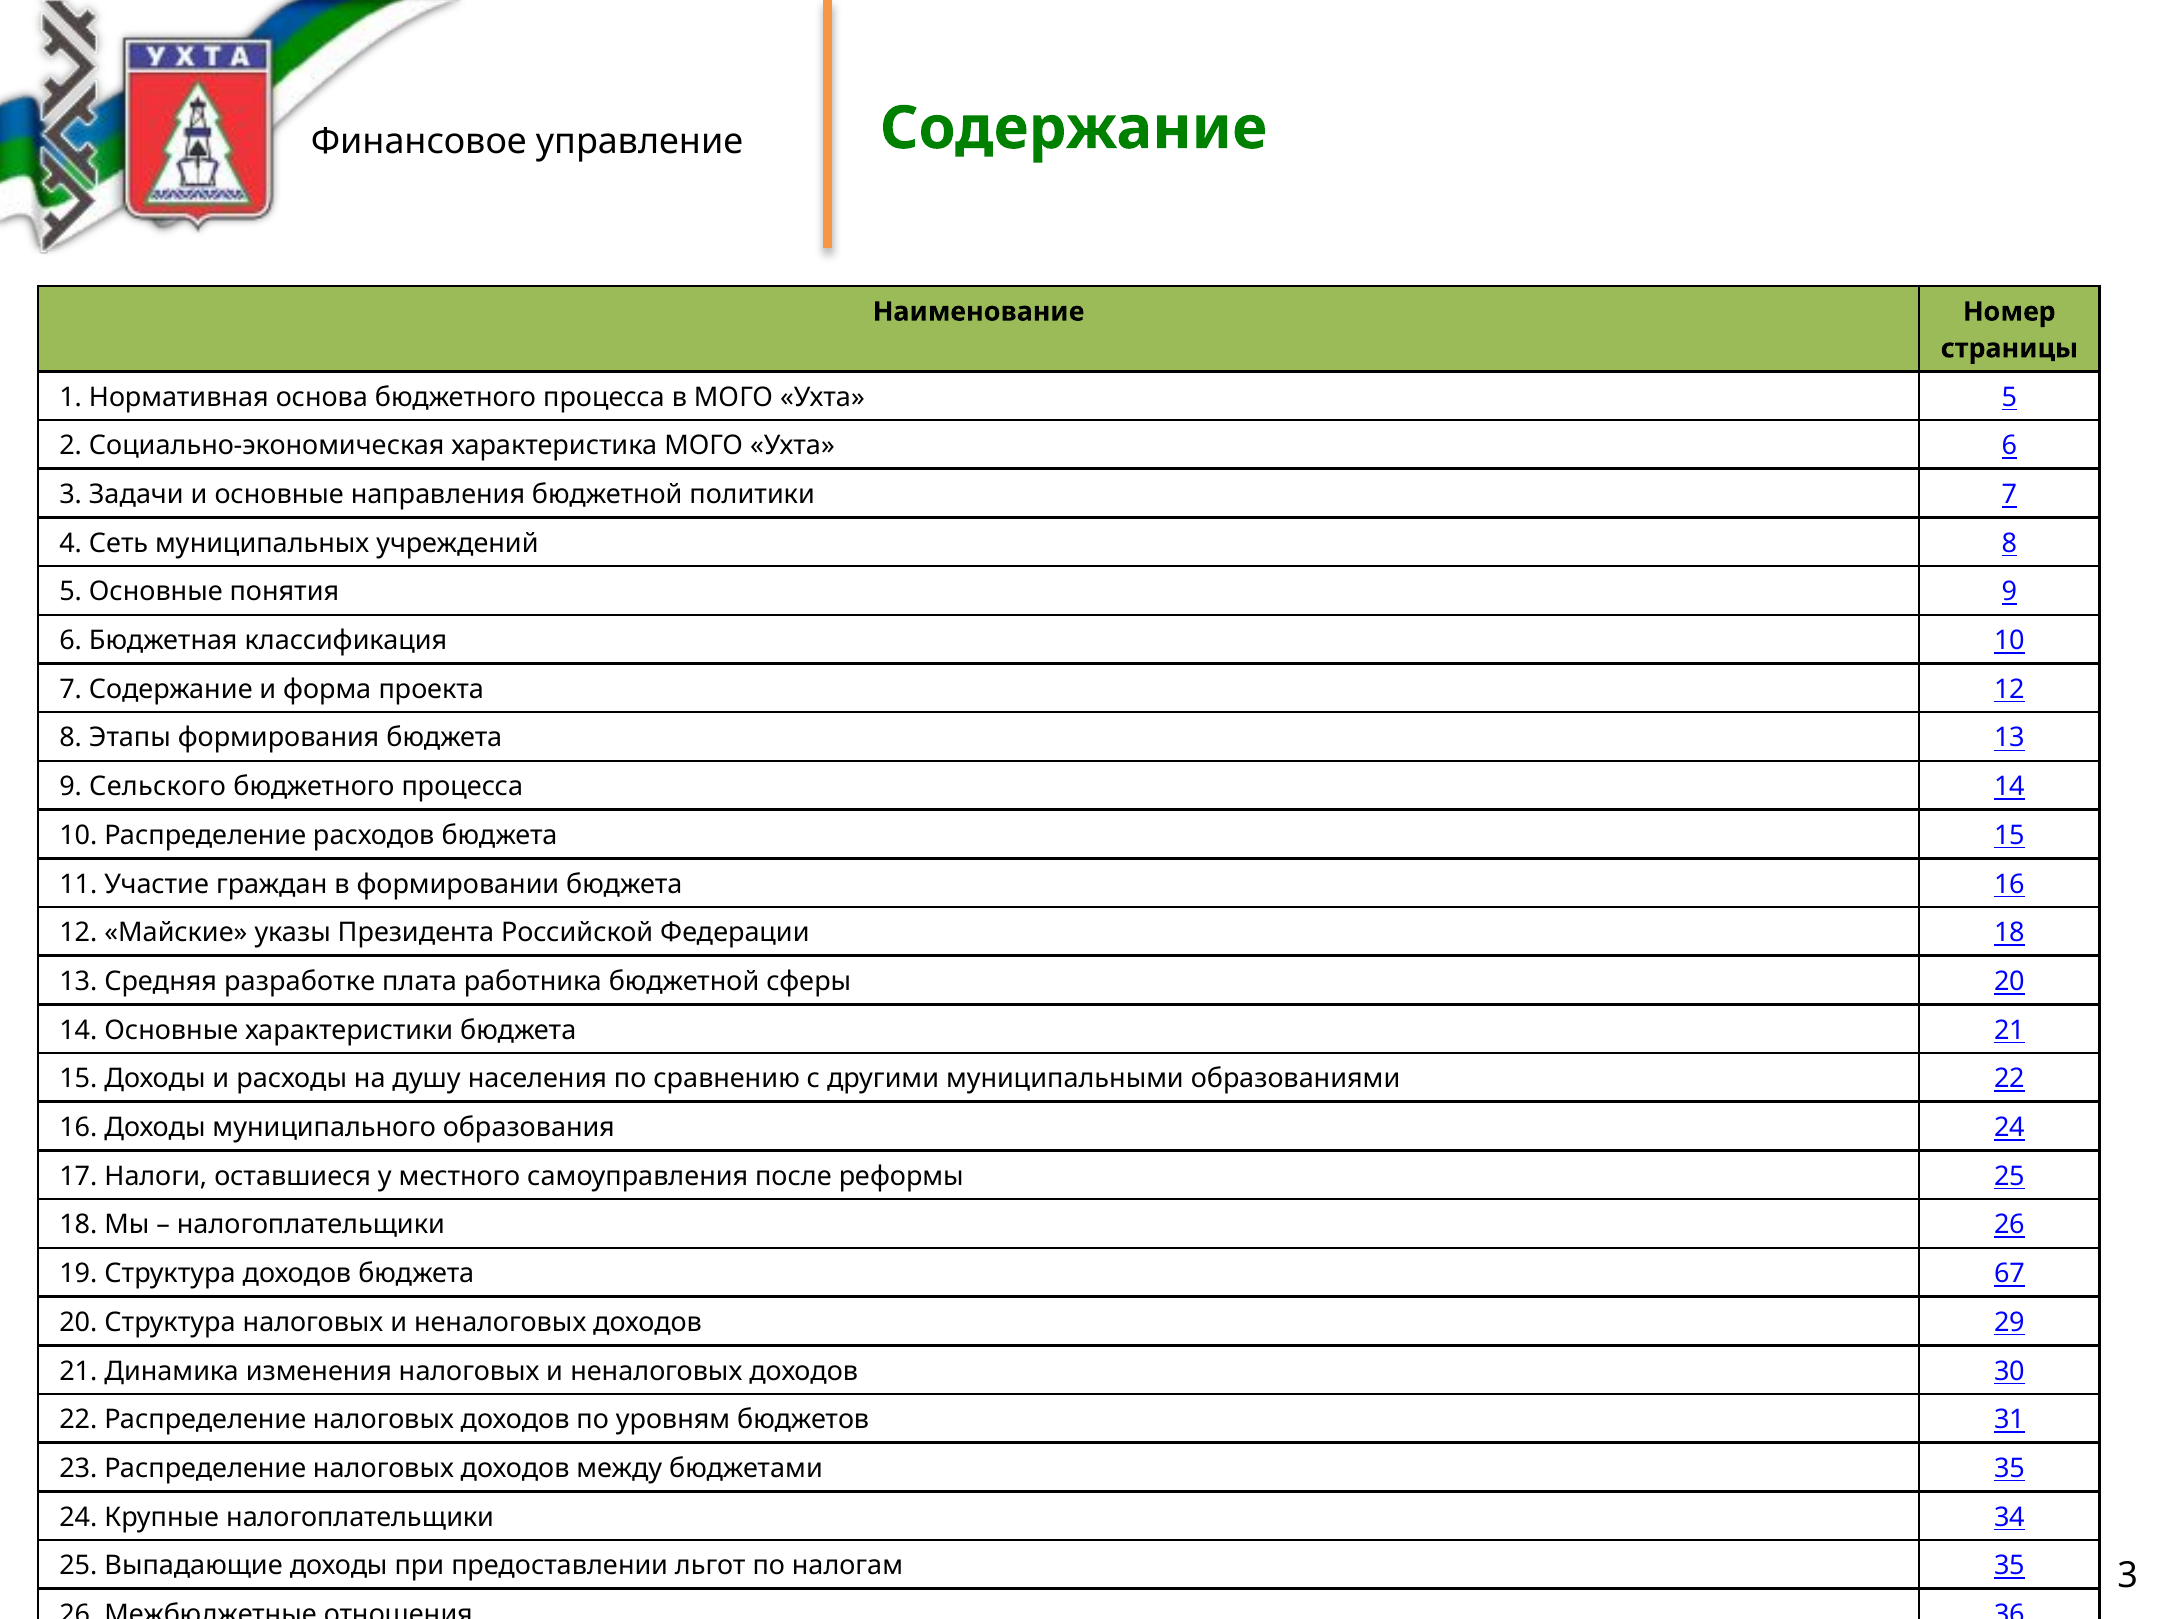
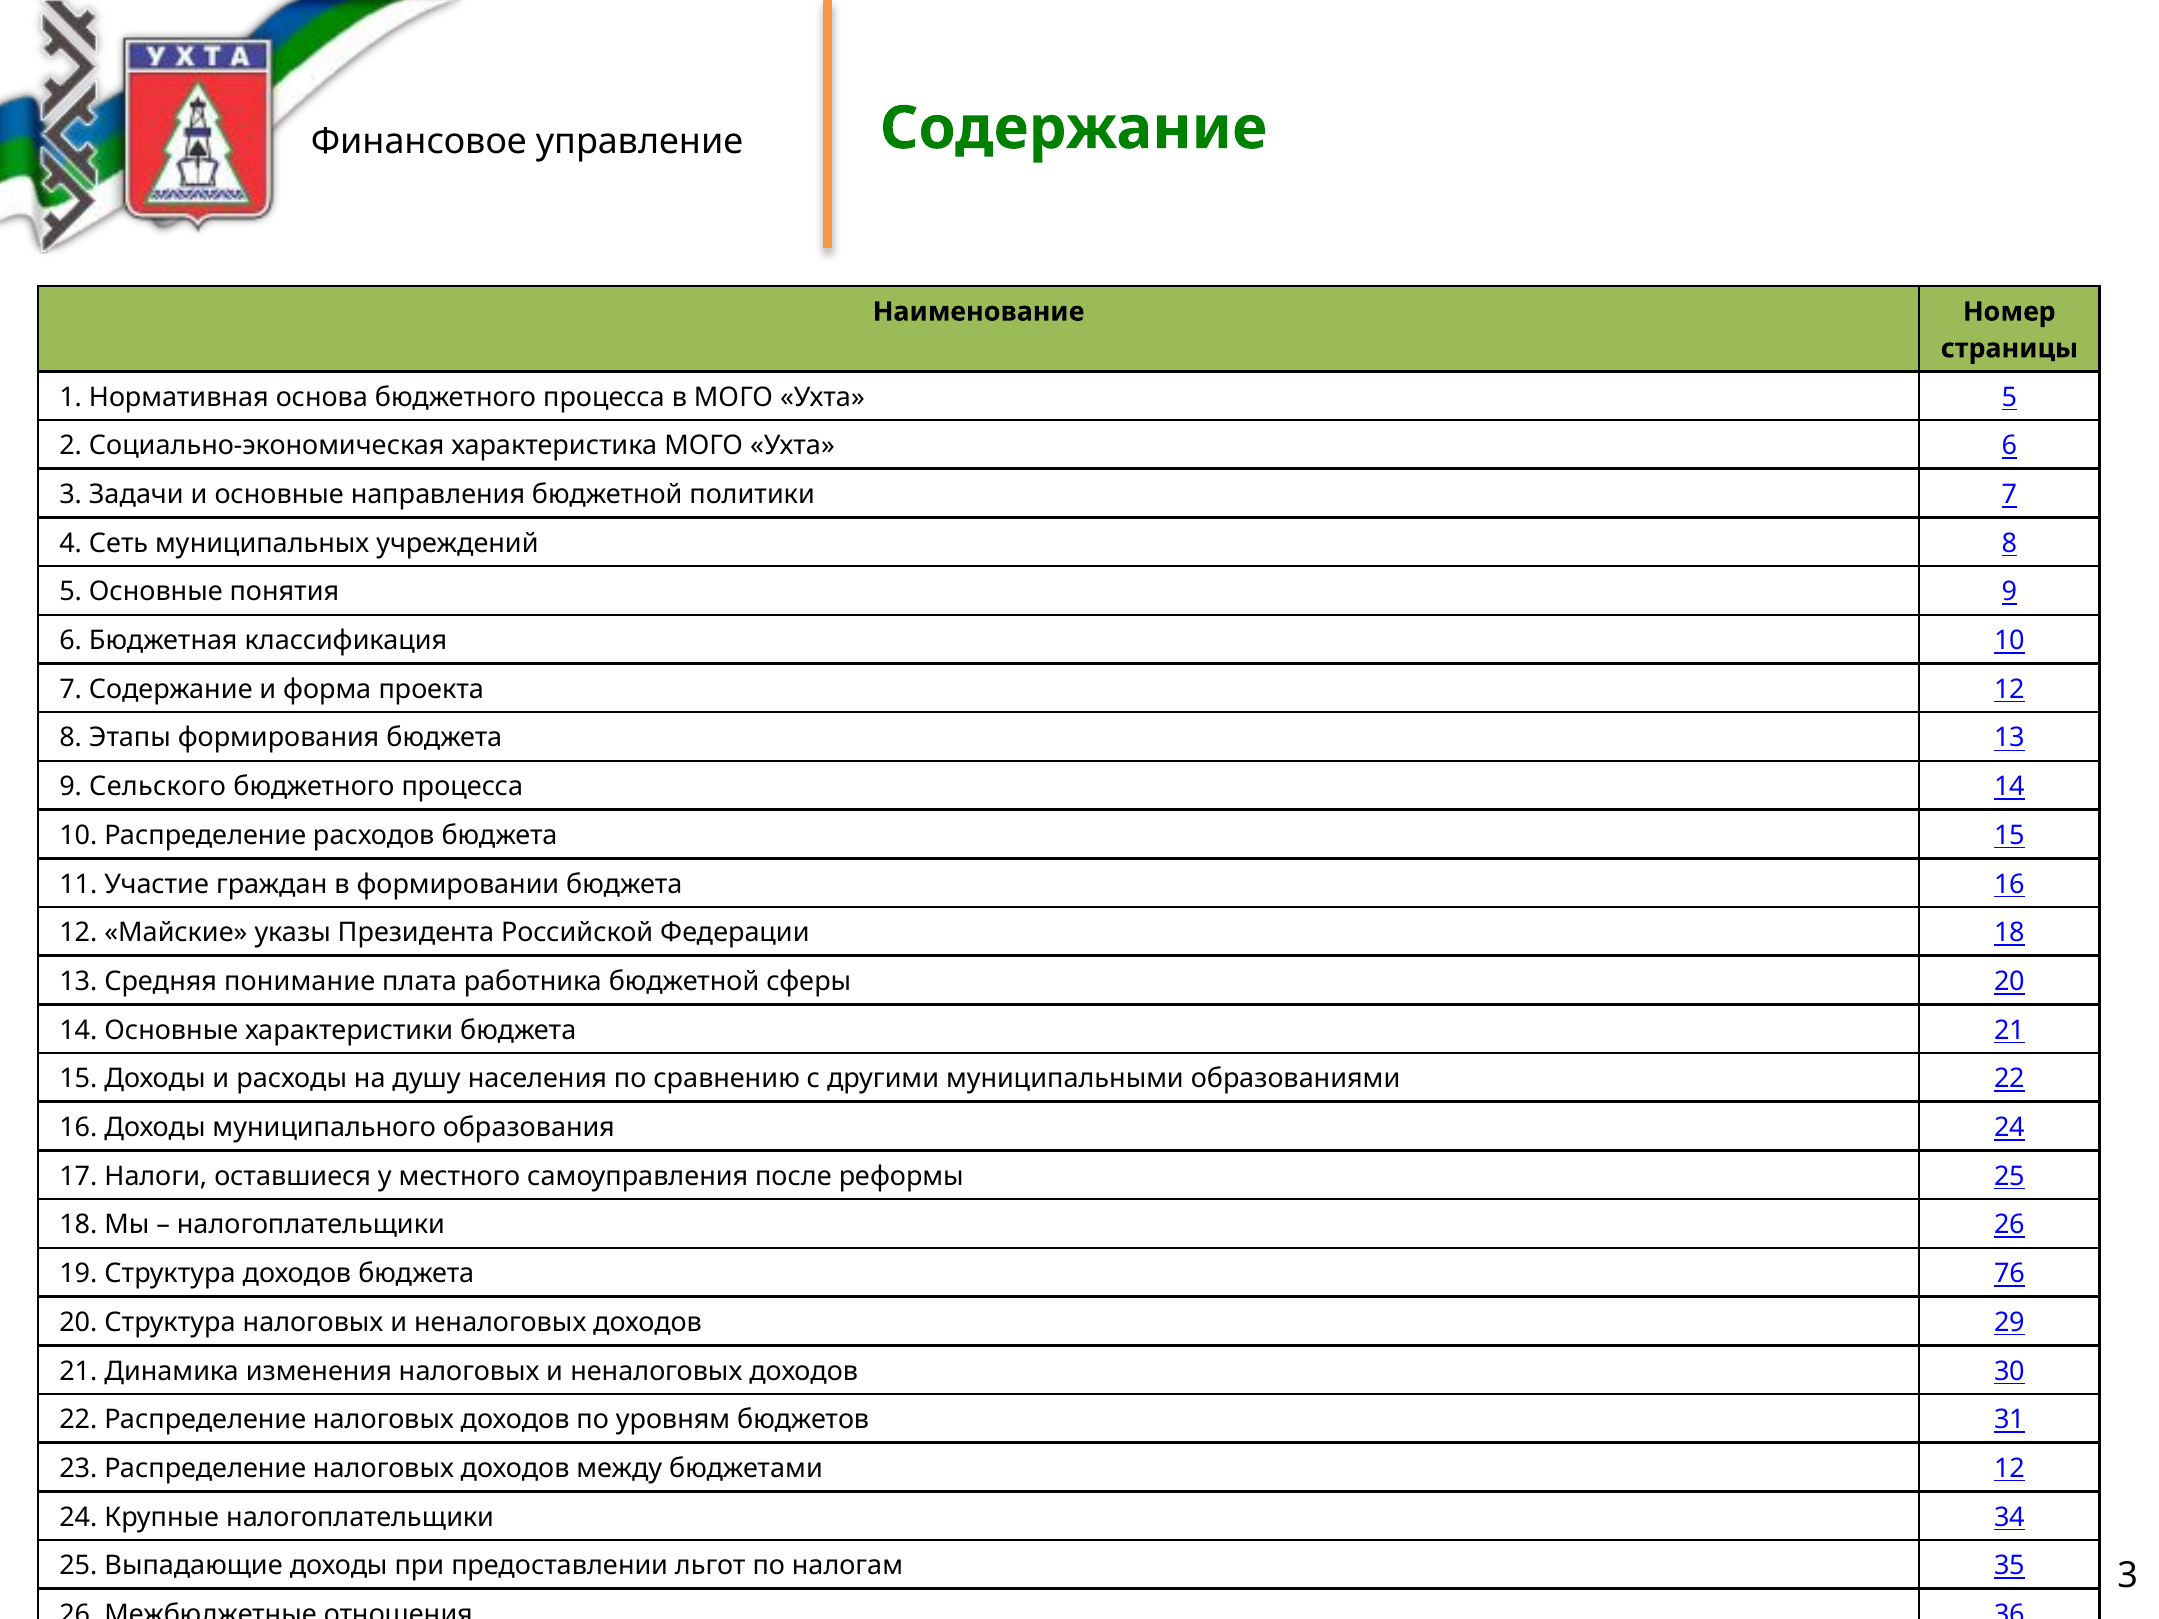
разработке: разработке -> понимание (300, 982)
67: 67 -> 76 (2009, 1274)
бюджетами 35: 35 -> 12 (2009, 1469)
